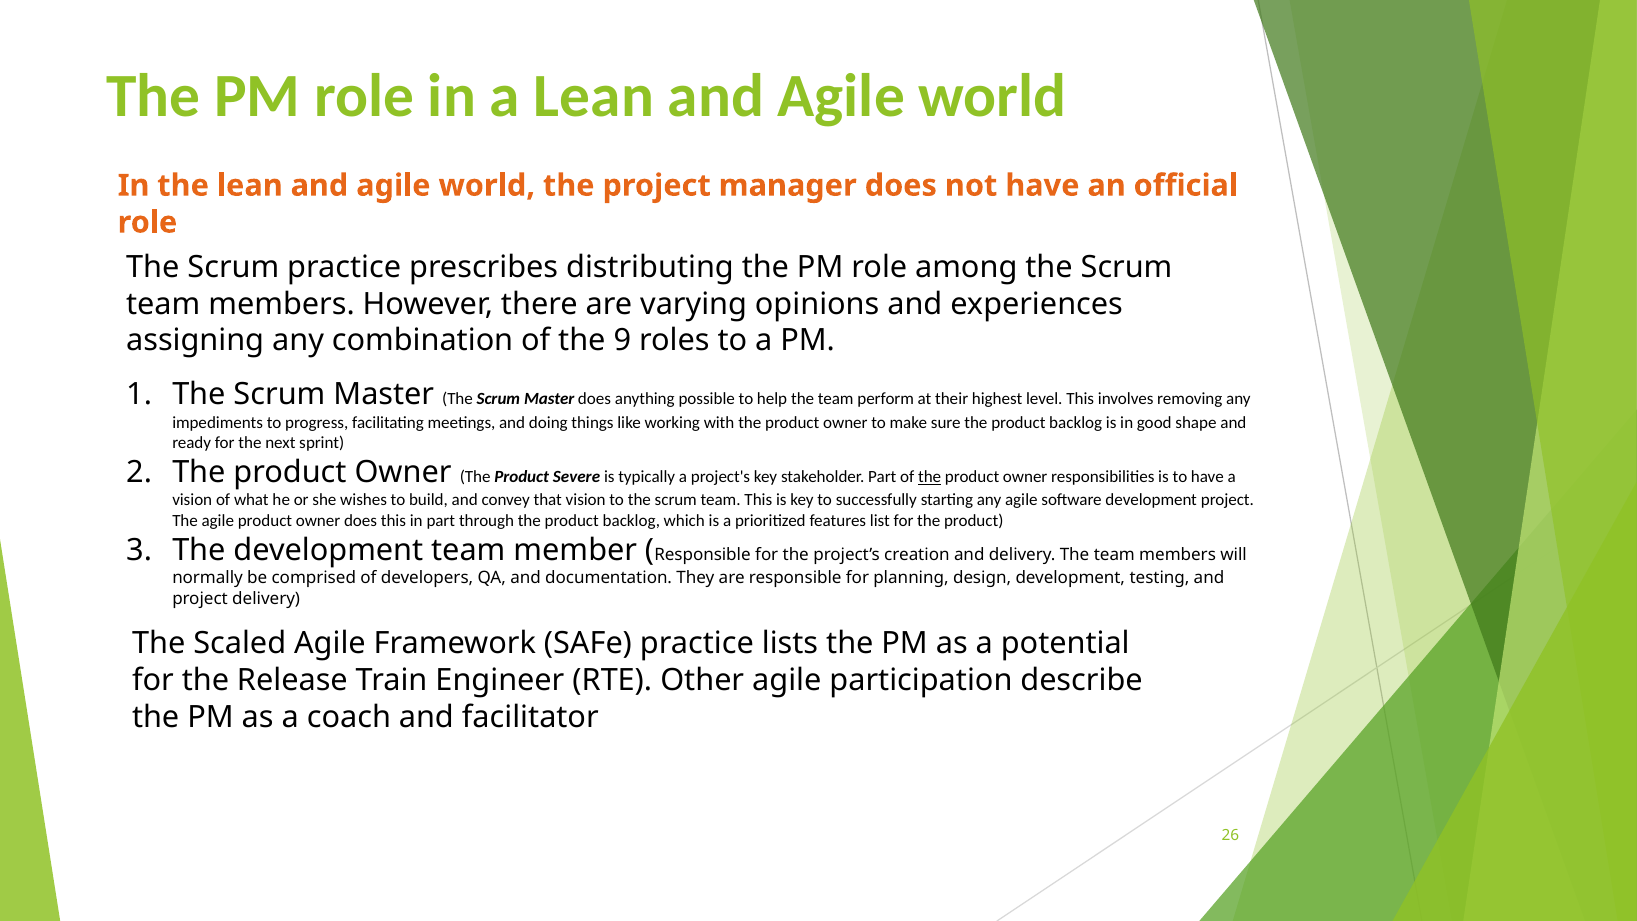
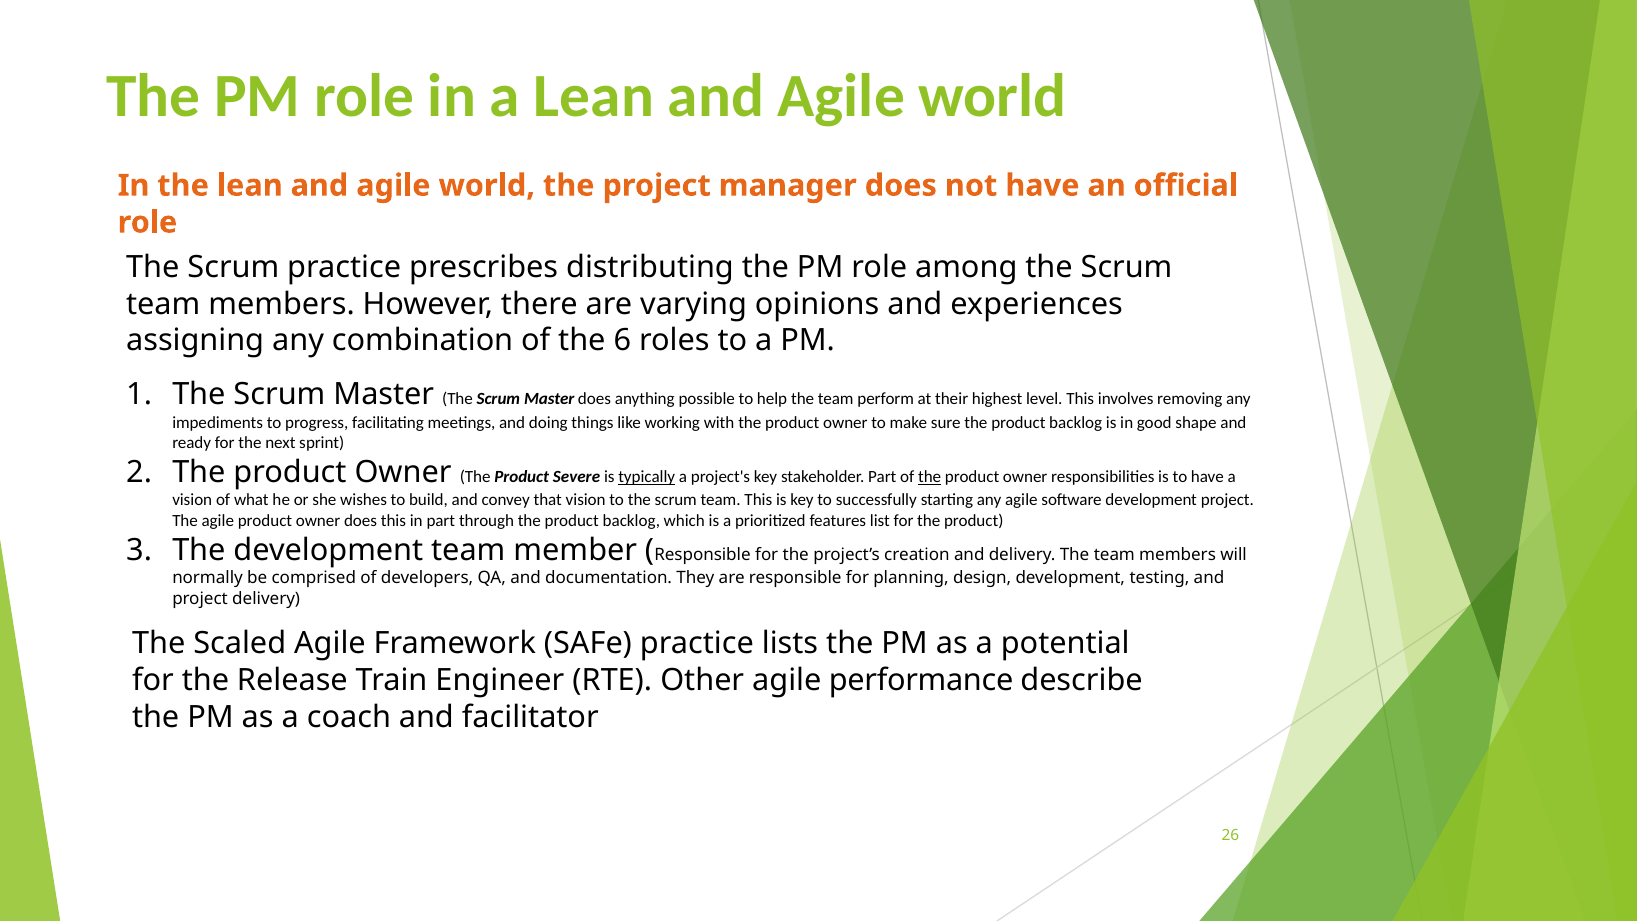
9: 9 -> 6 (622, 341)
typically underline: none -> present (647, 477)
participation: participation -> performance (921, 680)
